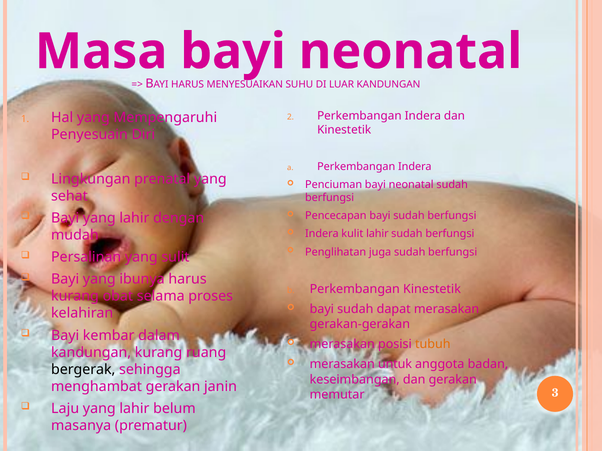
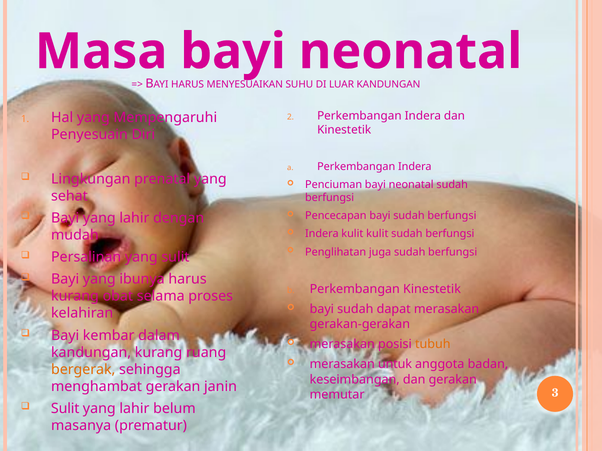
kulit lahir: lahir -> kulit (377, 234)
bergerak colour: black -> orange (83, 370)
Laju: Laju -> Sulit (65, 409)
